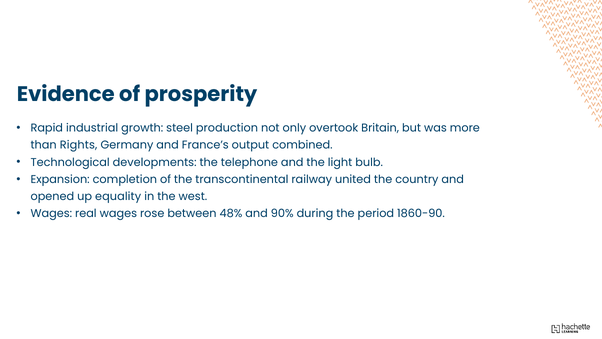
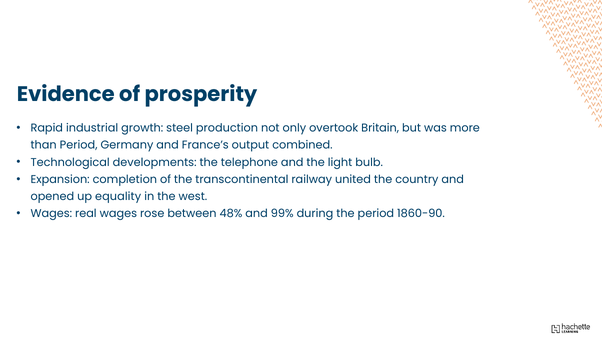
than Rights: Rights -> Period (79, 145)
90%: 90% -> 99% (282, 213)
